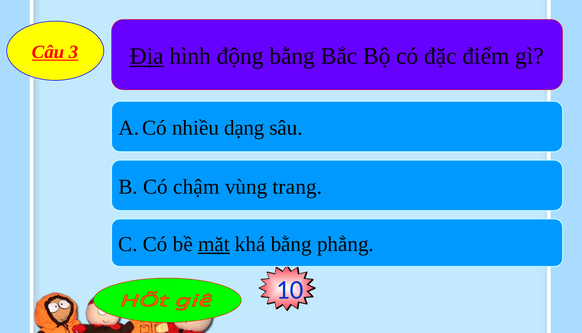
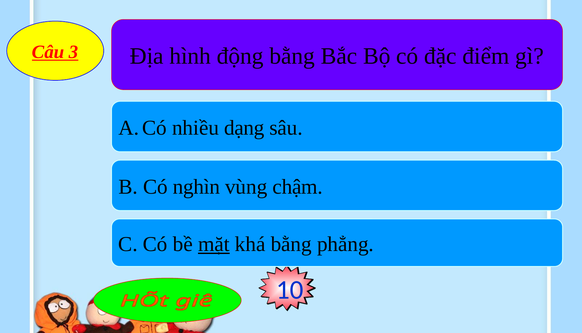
Địa underline: present -> none (147, 56)
chậm: chậm -> nghìn (197, 187)
trang: trang -> chậm (298, 187)
